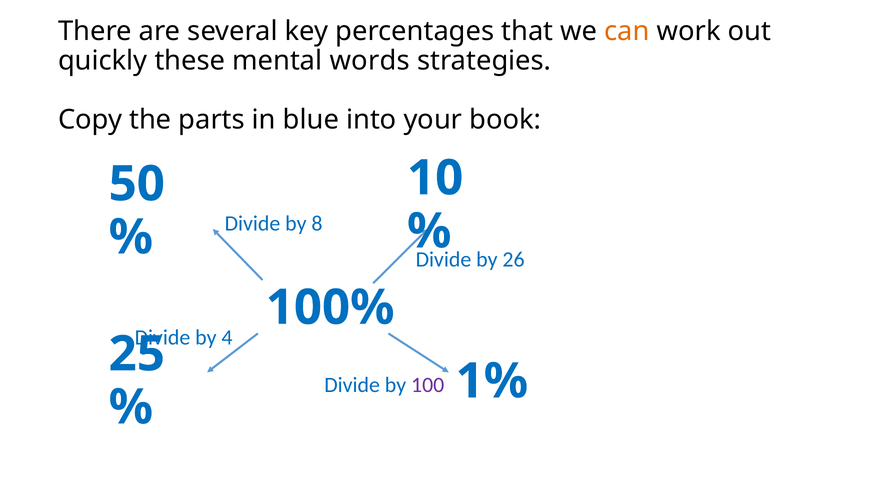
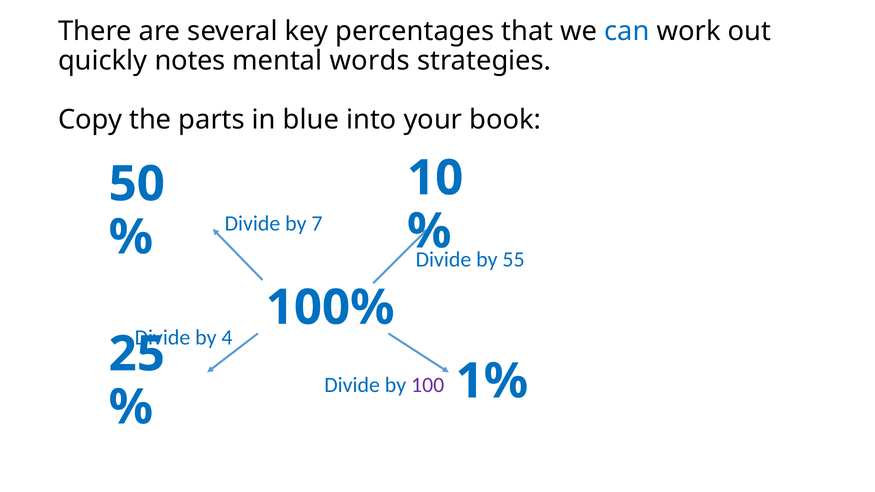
can colour: orange -> blue (627, 31)
these: these -> notes (190, 61)
8: 8 -> 7 (317, 224)
26: 26 -> 55 (513, 260)
